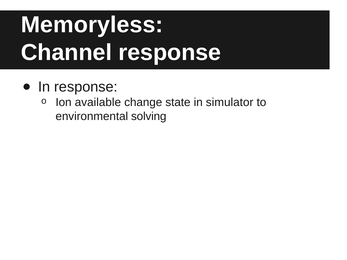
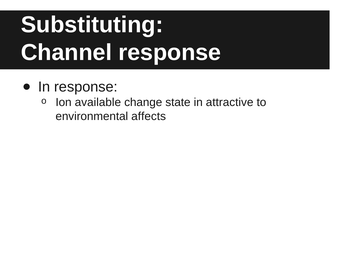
Memoryless: Memoryless -> Substituting (92, 25)
simulator: simulator -> attractive (230, 102)
solving: solving -> affects (149, 116)
